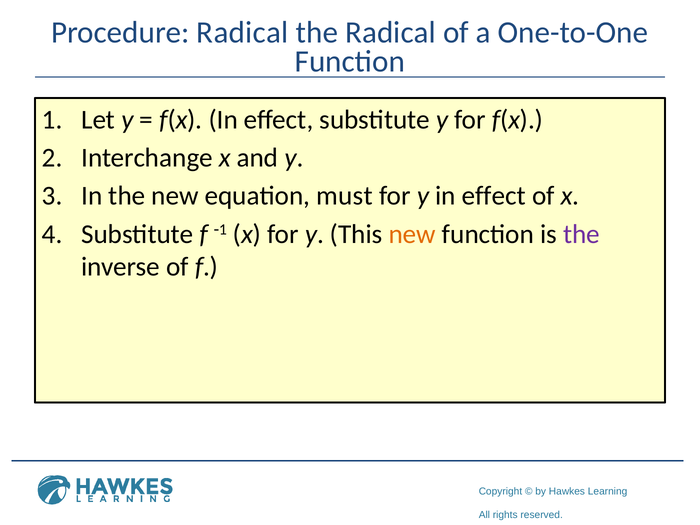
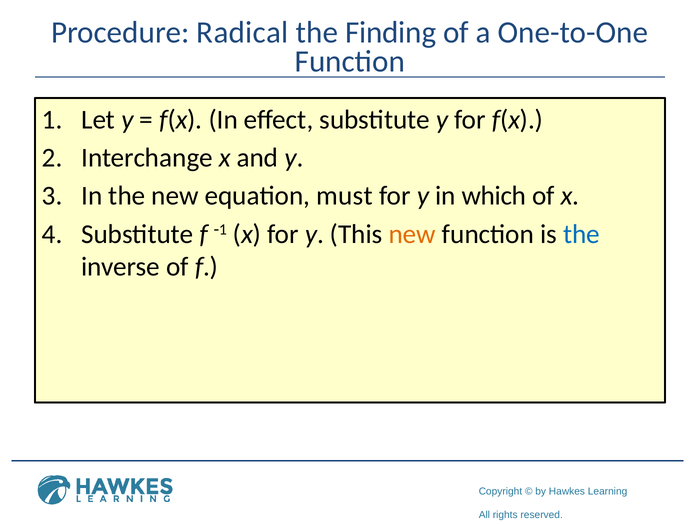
the Radical: Radical -> Finding (391, 32)
y in effect: effect -> which (494, 196)
the colour: purple -> blue (582, 234)
